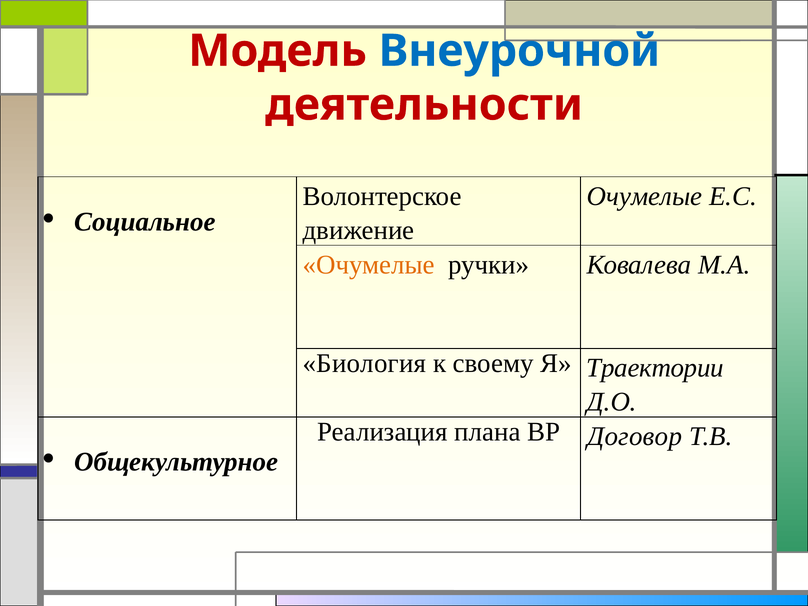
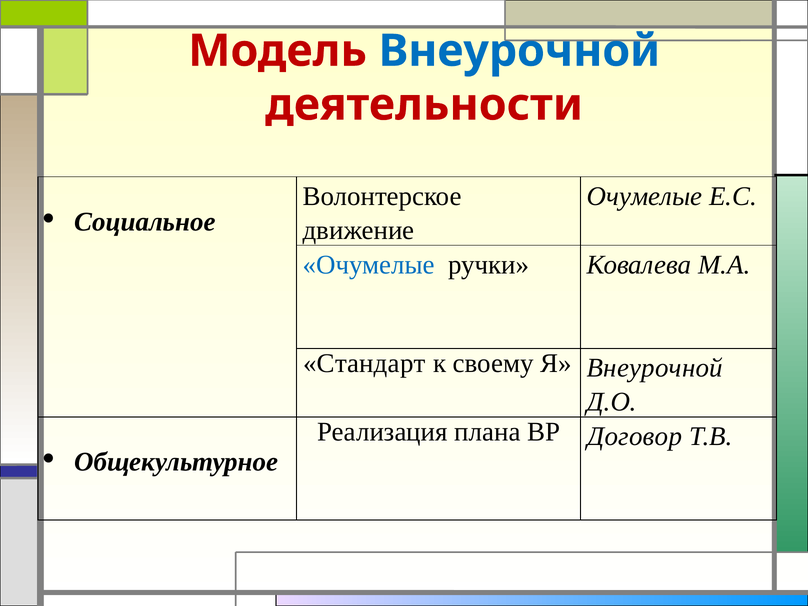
Очумелые colour: orange -> blue (369, 265)
Биология: Биология -> Стандарт (364, 363)
Я Траектории: Траектории -> Внеурочной (655, 368)
